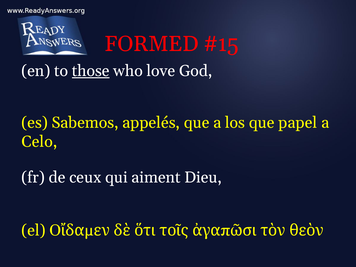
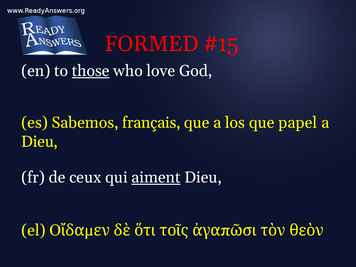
appelés: appelés -> français (151, 123)
Celo: Celo -> Dieu (40, 142)
aiment underline: none -> present (156, 177)
